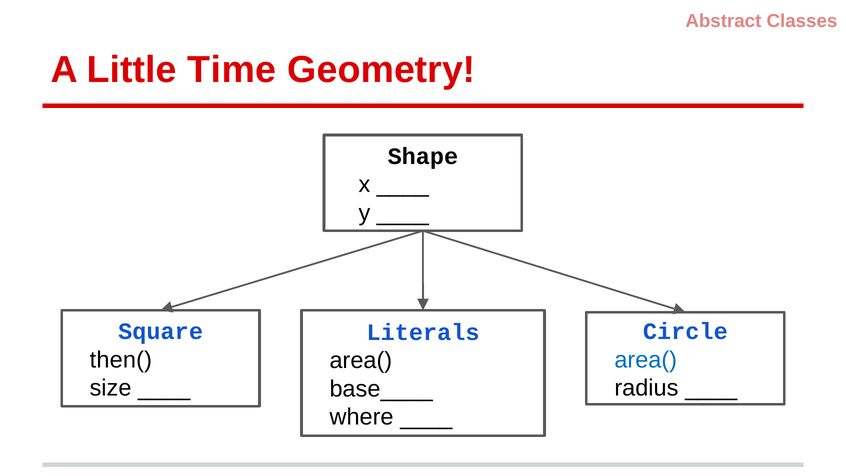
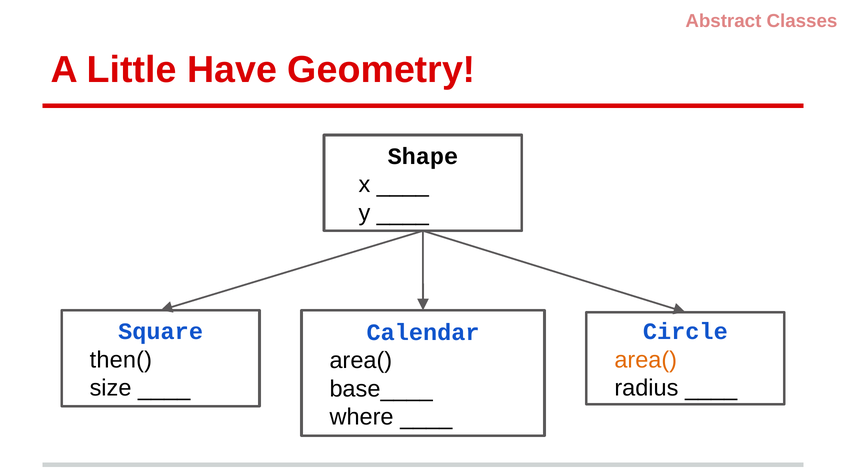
Time: Time -> Have (232, 70)
Literals: Literals -> Calendar (423, 332)
area( colour: blue -> orange (646, 360)
